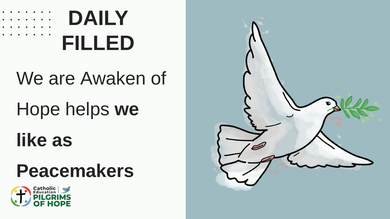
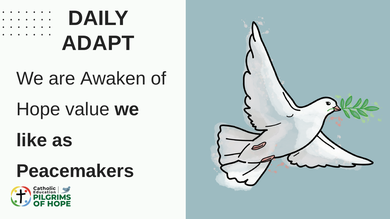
FILLED: FILLED -> ADAPT (98, 43)
helps: helps -> value (88, 110)
